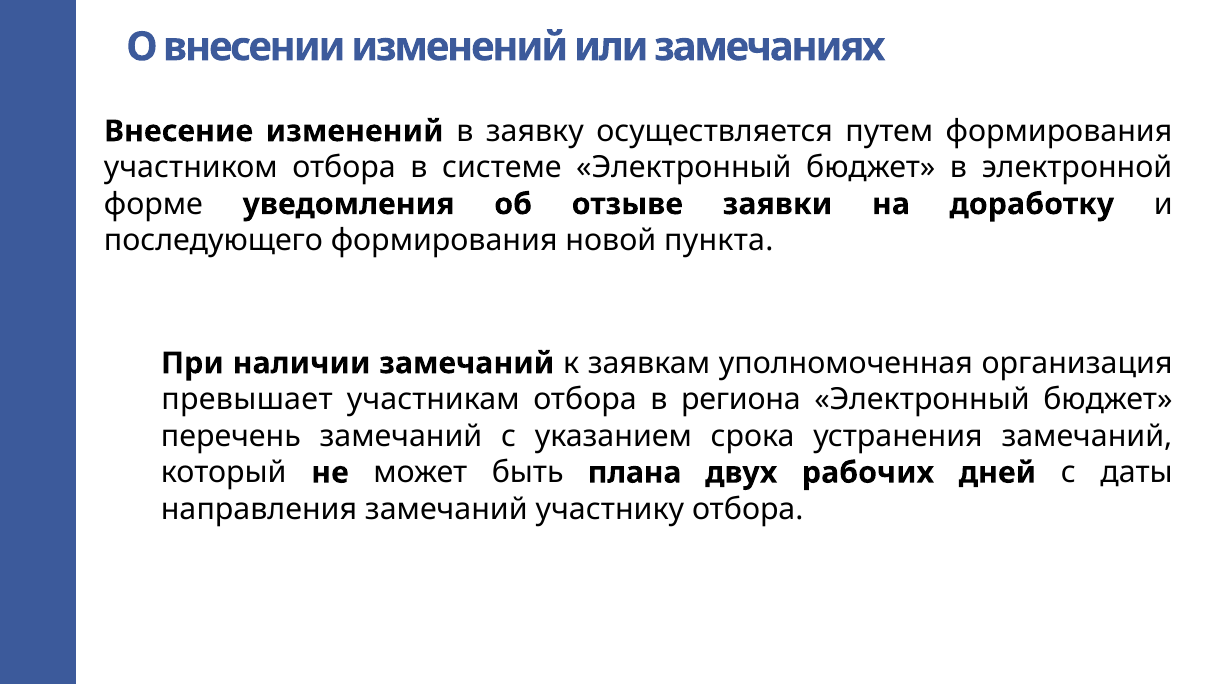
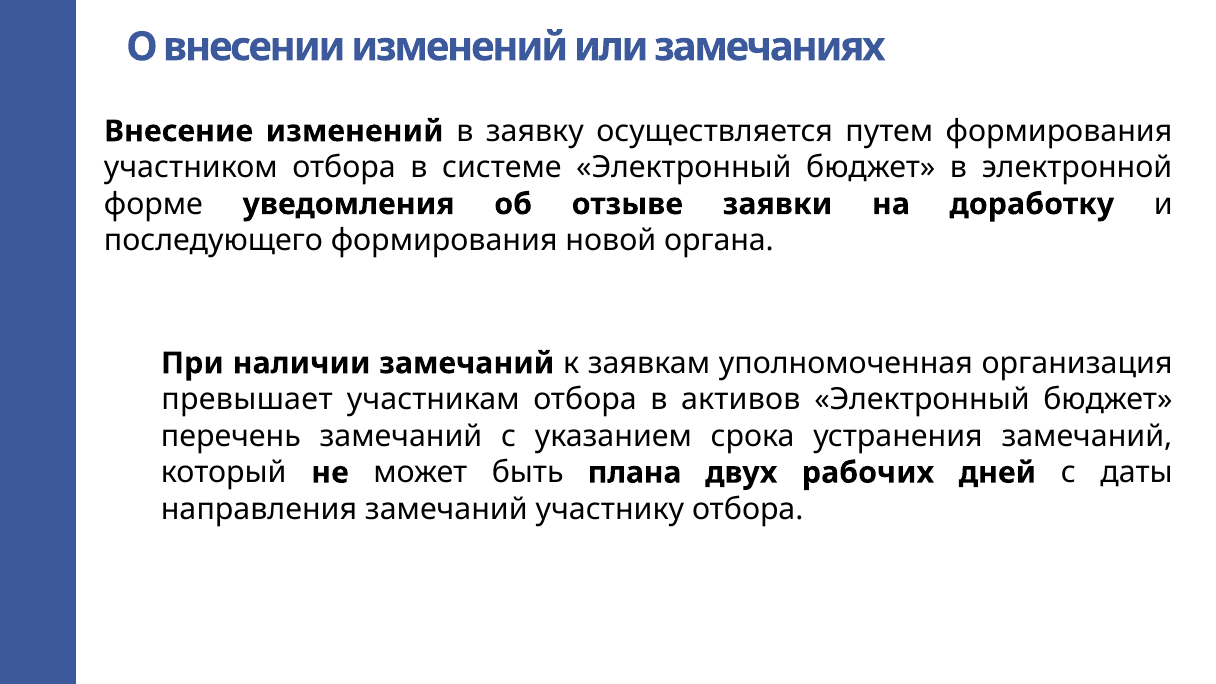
пункта: пункта -> органа (719, 241)
региона: региона -> активов (741, 400)
